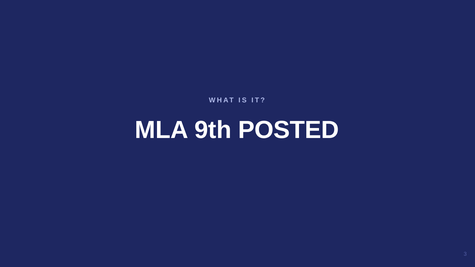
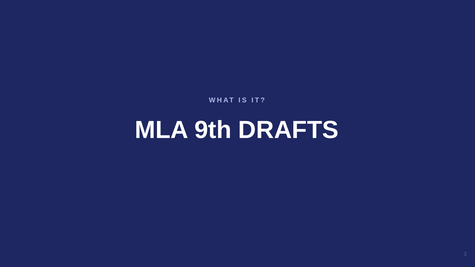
POSTED: POSTED -> DRAFTS (288, 130)
